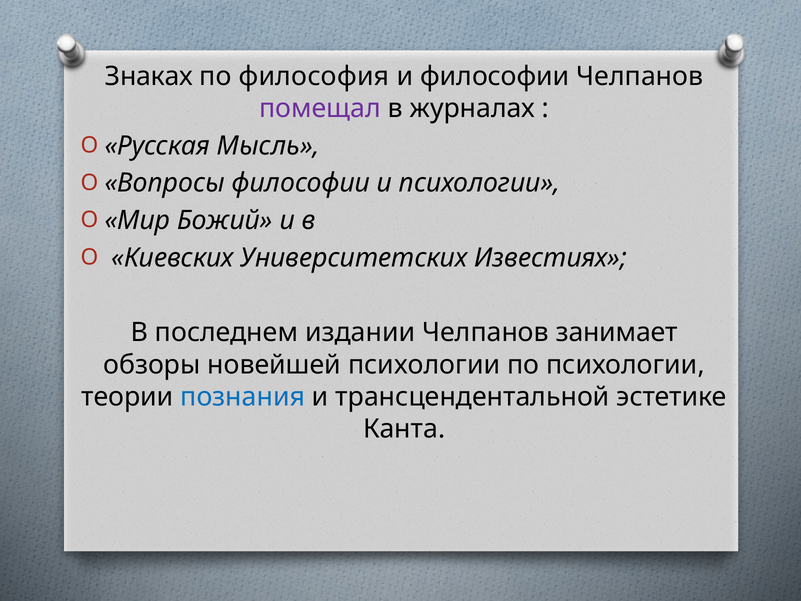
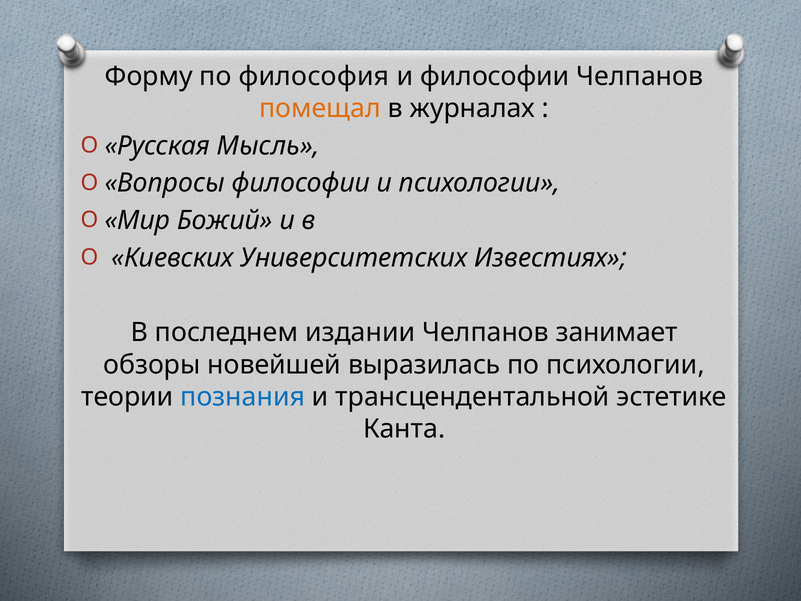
Знаках: Знаках -> Форму (149, 76)
помещал colour: purple -> orange (320, 108)
новейшей психологии: психологии -> выразилась (424, 365)
